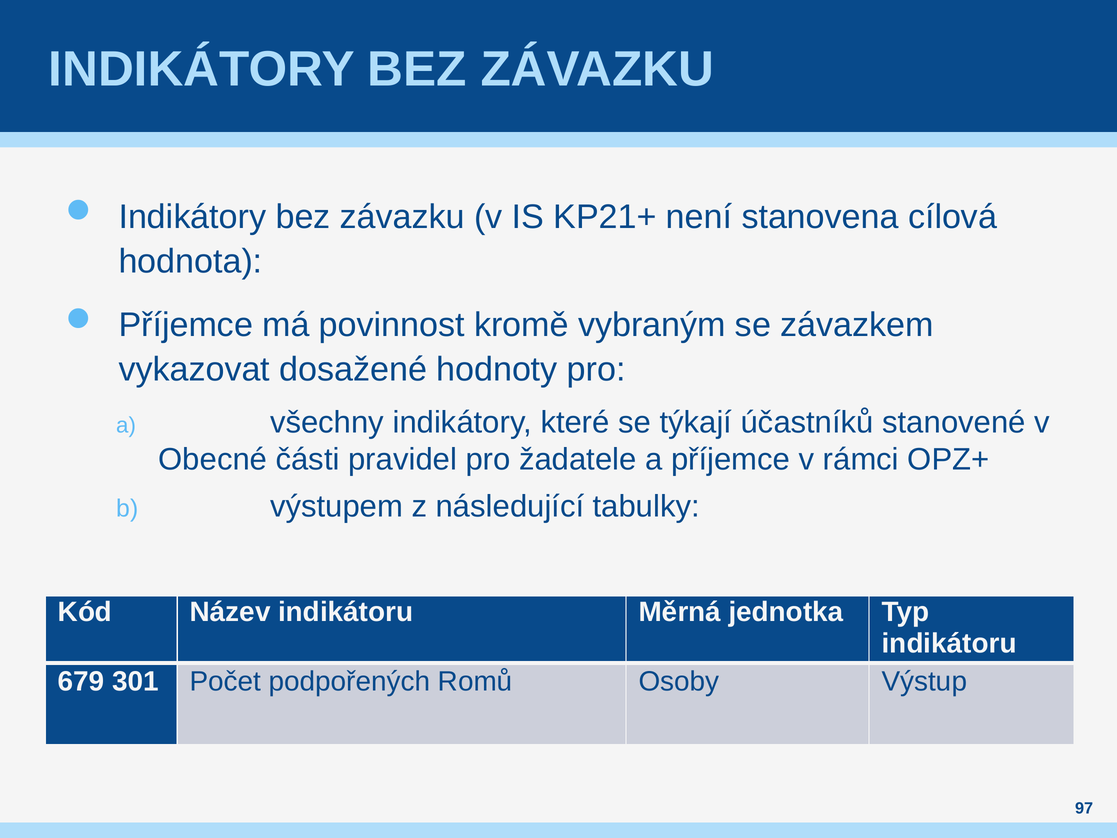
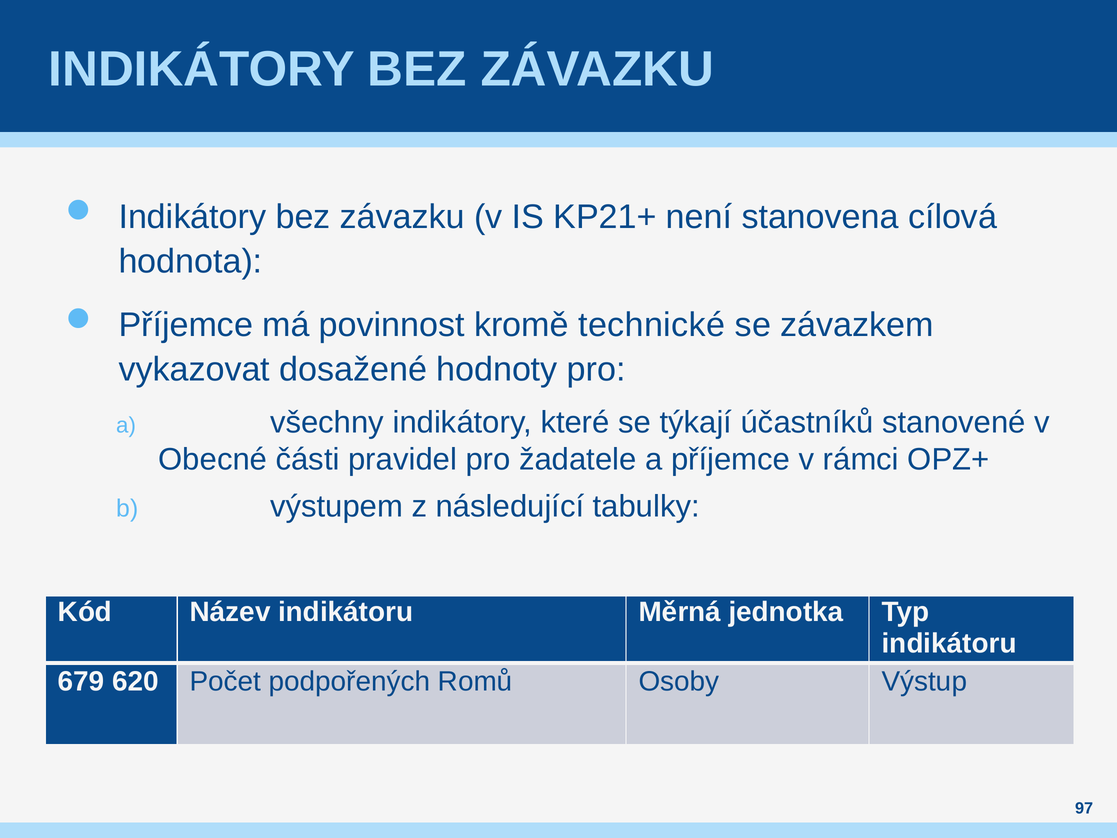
vybraným: vybraným -> technické (652, 325)
301: 301 -> 620 (135, 681)
